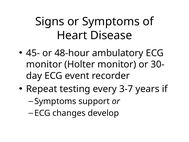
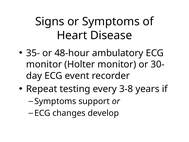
45-: 45- -> 35- (33, 53)
3-7: 3-7 -> 3-8 (126, 89)
